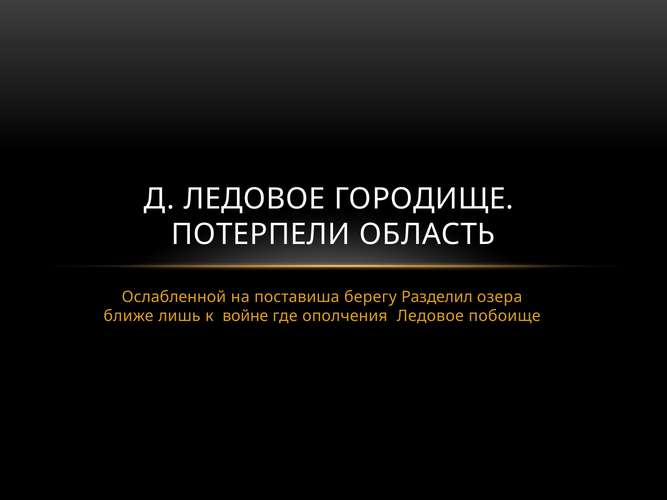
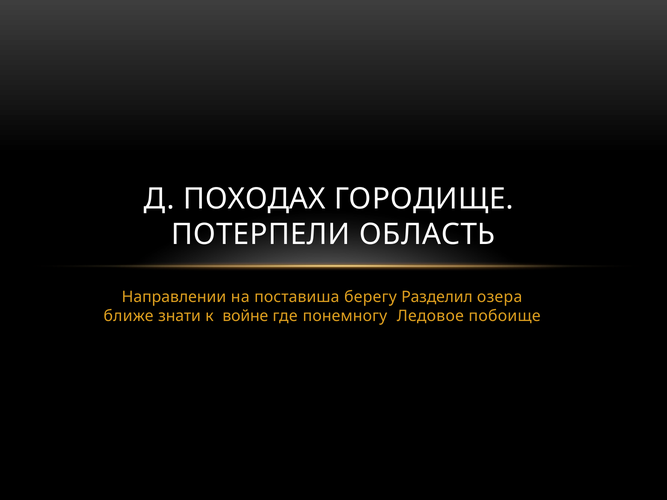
Д ЛЕДОВОЕ: ЛЕДОВОЕ -> ПОХОДАХ (254, 199)
Ослабленной: Ослабленной -> Направлении (174, 297)
лишь: лишь -> знати (180, 316)
ополчения: ополчения -> понемногу (345, 316)
